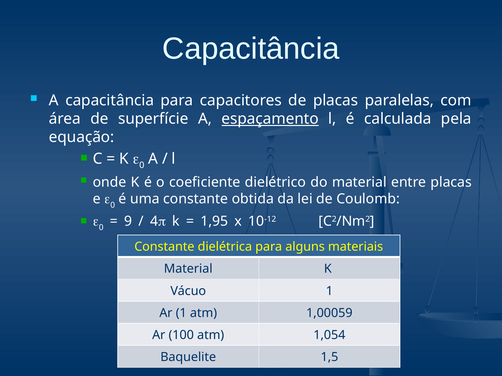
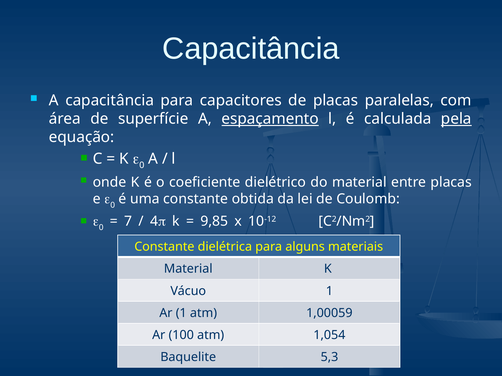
pela underline: none -> present (456, 119)
9: 9 -> 7 (128, 222)
1,95: 1,95 -> 9,85 (214, 222)
1,5: 1,5 -> 5,3 (329, 358)
